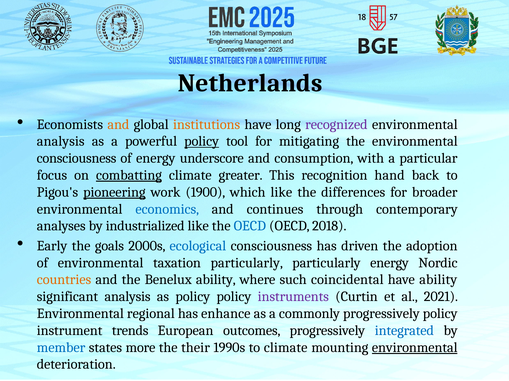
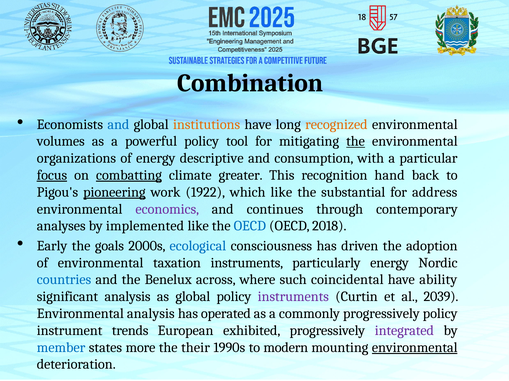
Netherlands: Netherlands -> Combination (250, 83)
and colour: orange -> blue (118, 125)
recognized colour: purple -> orange (336, 125)
analysis: analysis -> volumes (61, 142)
policy underline: present -> none (202, 142)
the underline: none -> present (356, 142)
consciousness: consciousness -> organizations (76, 159)
underscore: underscore -> descriptive (212, 159)
focus underline: none -> present (52, 176)
1900: 1900 -> 1922 (205, 192)
differences: differences -> substantial (353, 192)
broader: broader -> address (435, 192)
economics colour: blue -> purple (167, 209)
industrialized: industrialized -> implemented (145, 226)
taxation particularly: particularly -> instruments (247, 263)
countries colour: orange -> blue (64, 280)
Benelux ability: ability -> across (216, 280)
as policy: policy -> global (193, 297)
2021: 2021 -> 2039 (441, 297)
Environmental regional: regional -> analysis (151, 314)
enhance: enhance -> operated (226, 314)
outcomes: outcomes -> exhibited (252, 331)
integrated colour: blue -> purple (404, 331)
to climate: climate -> modern (286, 348)
